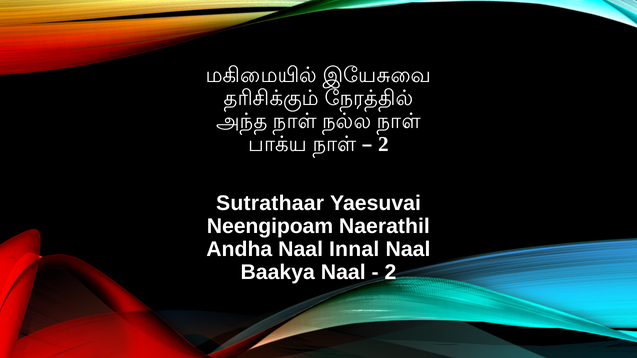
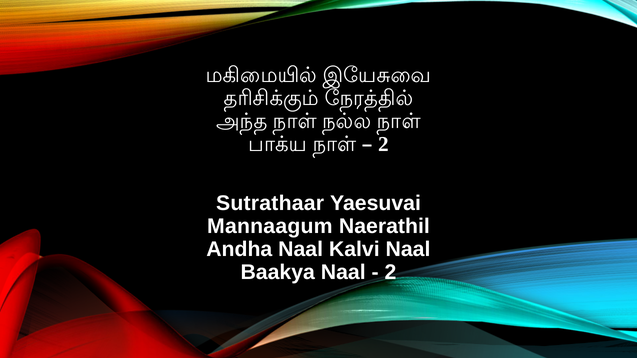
Neengipoam: Neengipoam -> Mannaagum (270, 226)
Innal: Innal -> Kalvi (354, 249)
